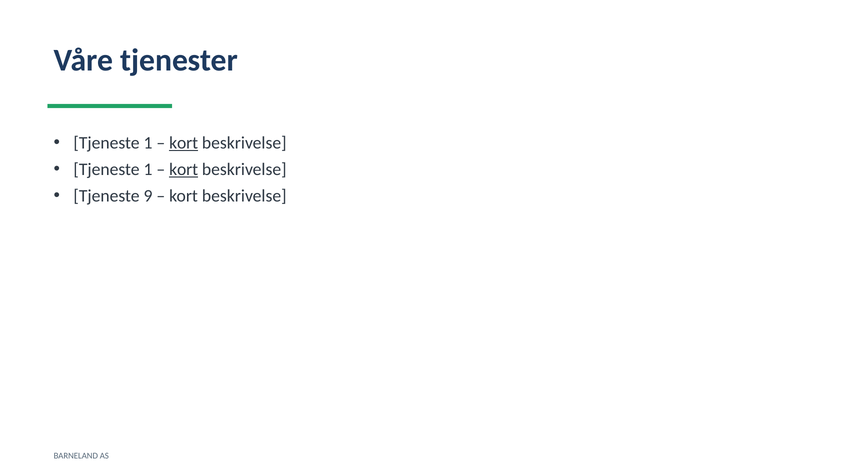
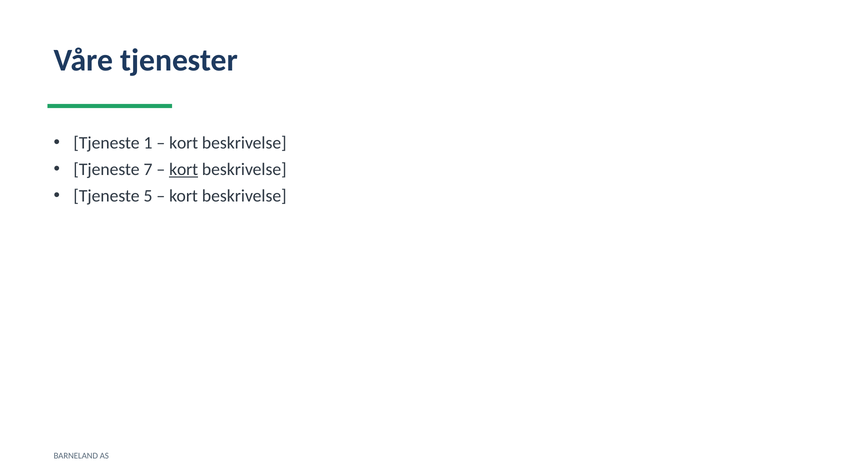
kort underline: present -> none (184, 143)
1: 1 -> 7 (148, 169)
9: 9 -> 5 (148, 196)
